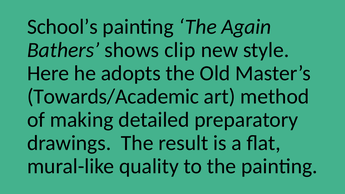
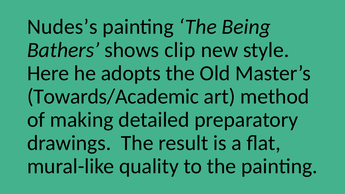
School’s: School’s -> Nudes’s (62, 27)
Again: Again -> Being (246, 27)
